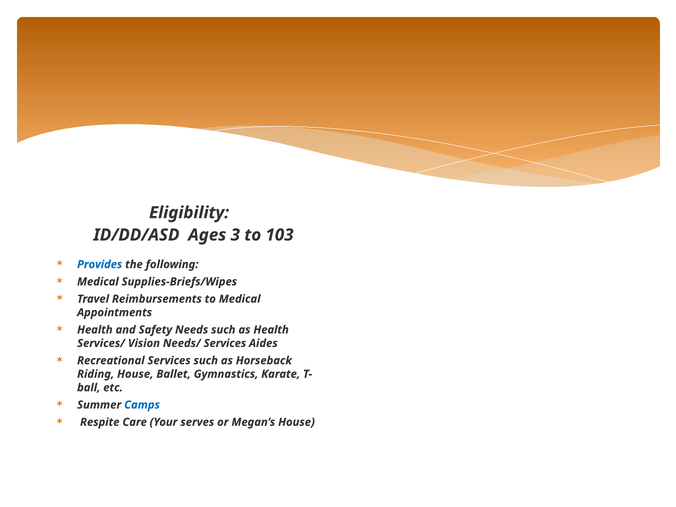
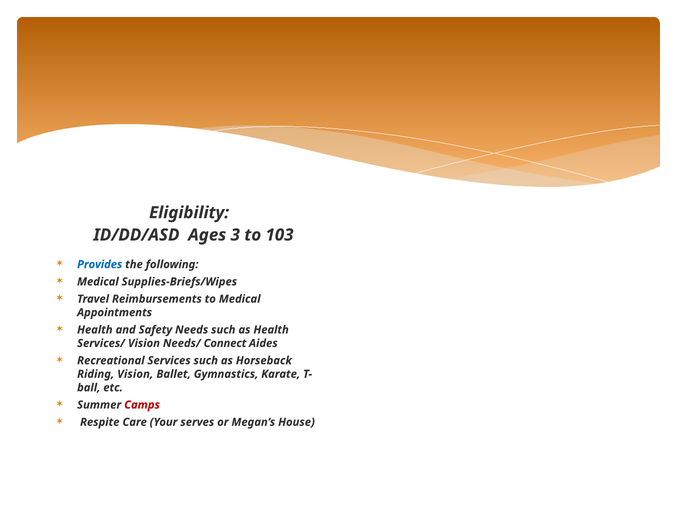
Needs/ Services: Services -> Connect (225, 343)
Riding House: House -> Vision (135, 374)
Camps colour: blue -> red (142, 405)
